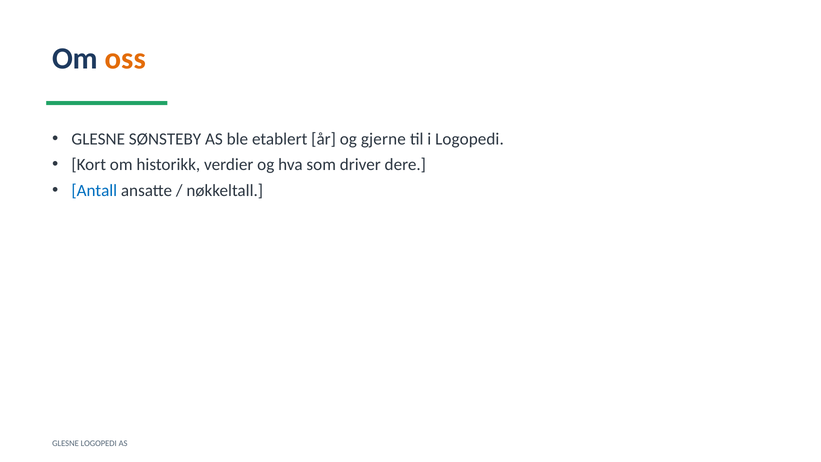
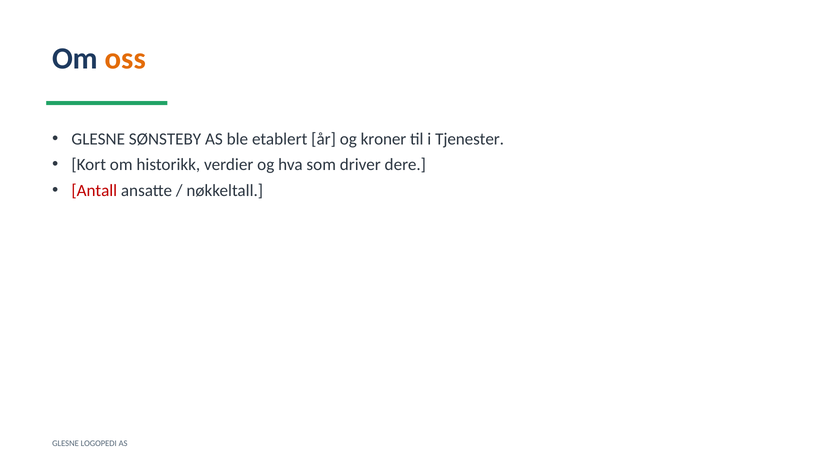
gjerne: gjerne -> kroner (384, 139)
i Logopedi: Logopedi -> Tjenester (470, 139)
Antall colour: blue -> red (94, 190)
